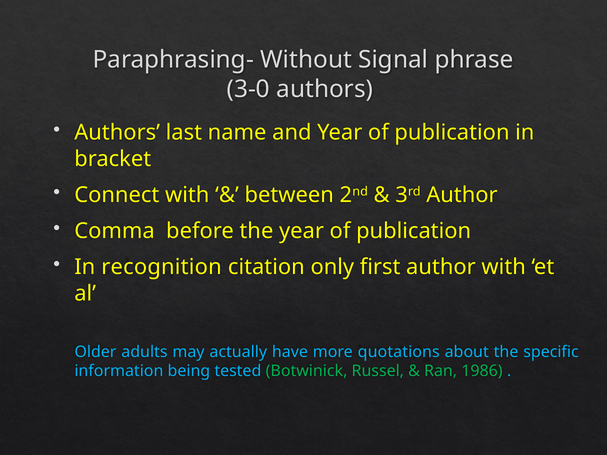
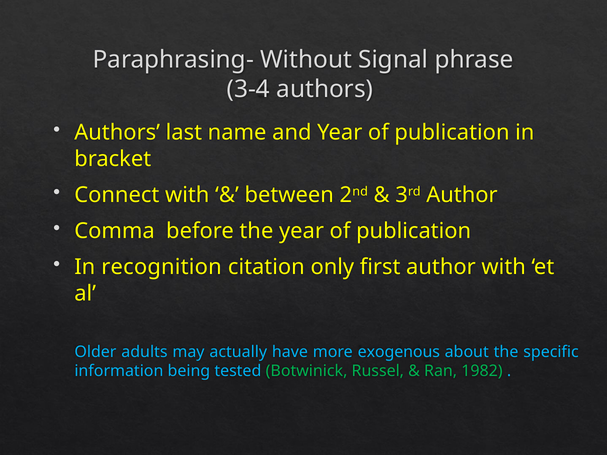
3-0: 3-0 -> 3-4 (248, 89)
quotations: quotations -> exogenous (399, 352)
1986: 1986 -> 1982 (482, 371)
